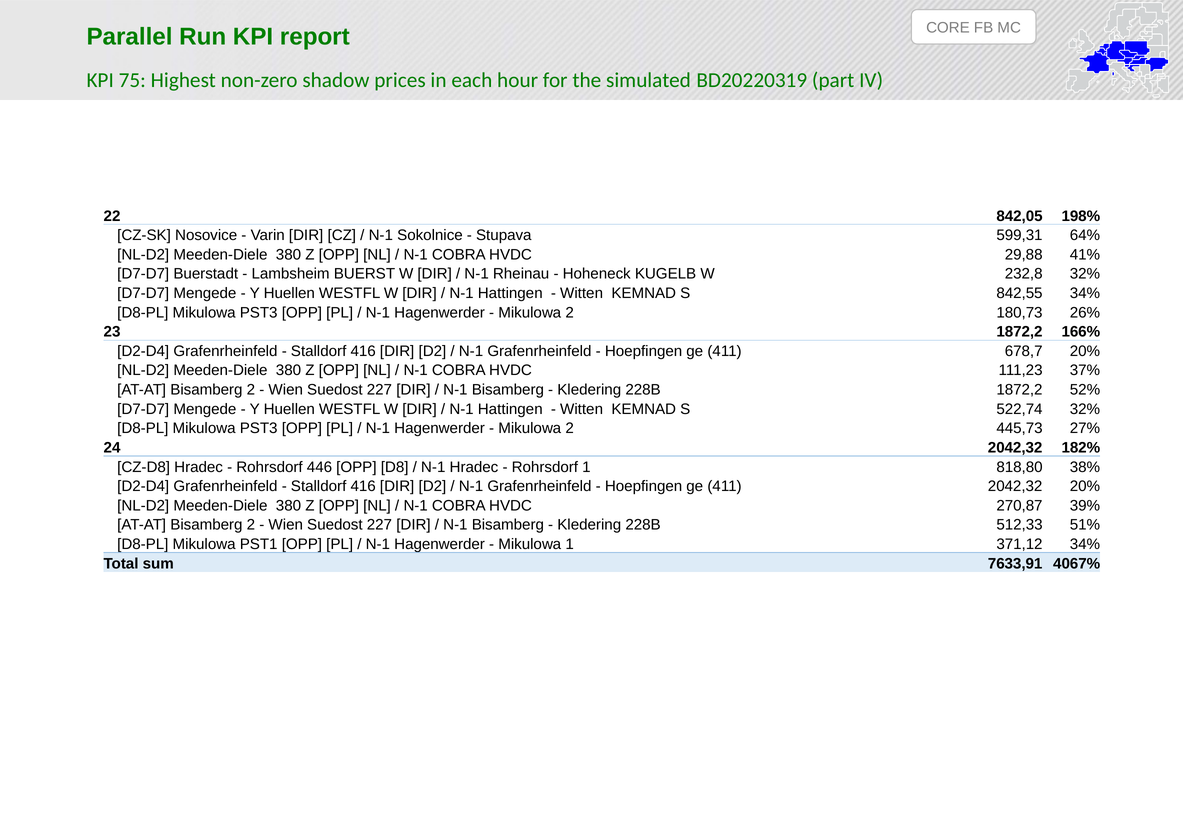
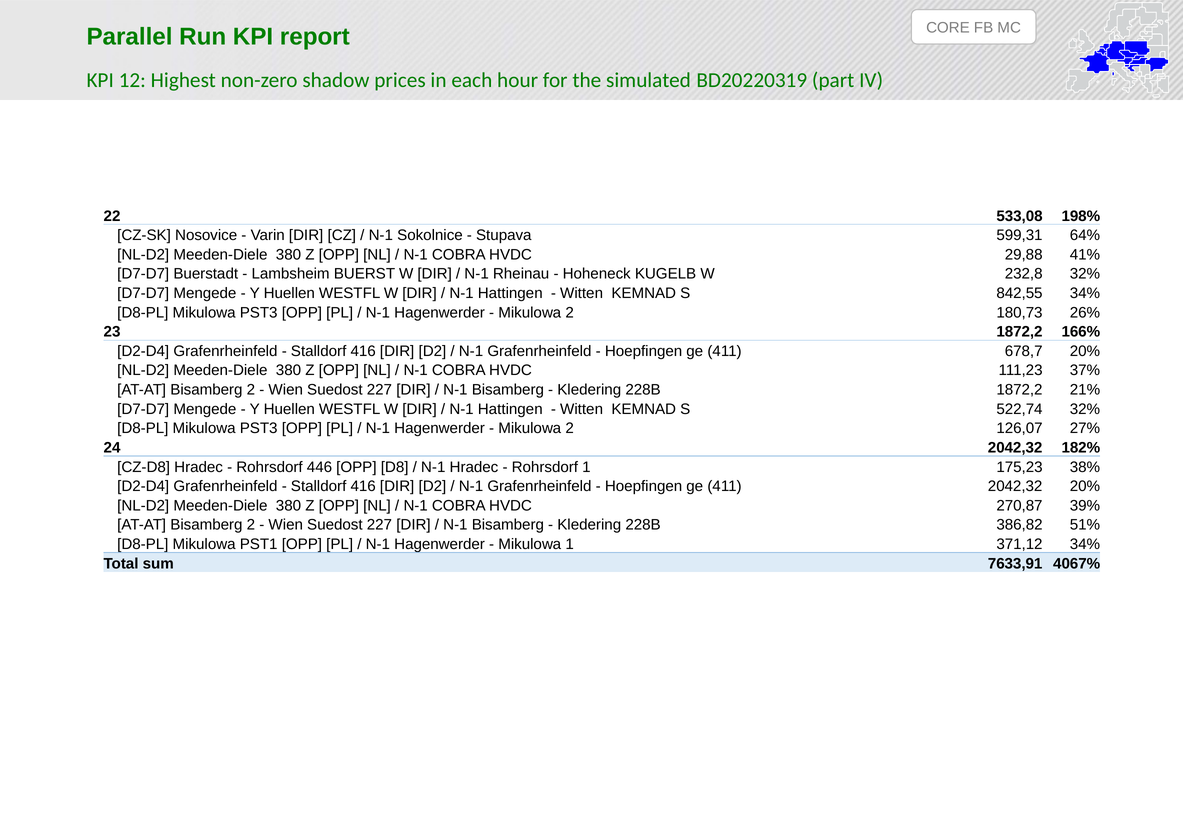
75: 75 -> 12 (132, 80)
842,05: 842,05 -> 533,08 (1019, 216)
52%: 52% -> 21% (1085, 390)
445,73: 445,73 -> 126,07 (1019, 428)
818,80: 818,80 -> 175,23 (1019, 467)
512,33: 512,33 -> 386,82 (1019, 525)
